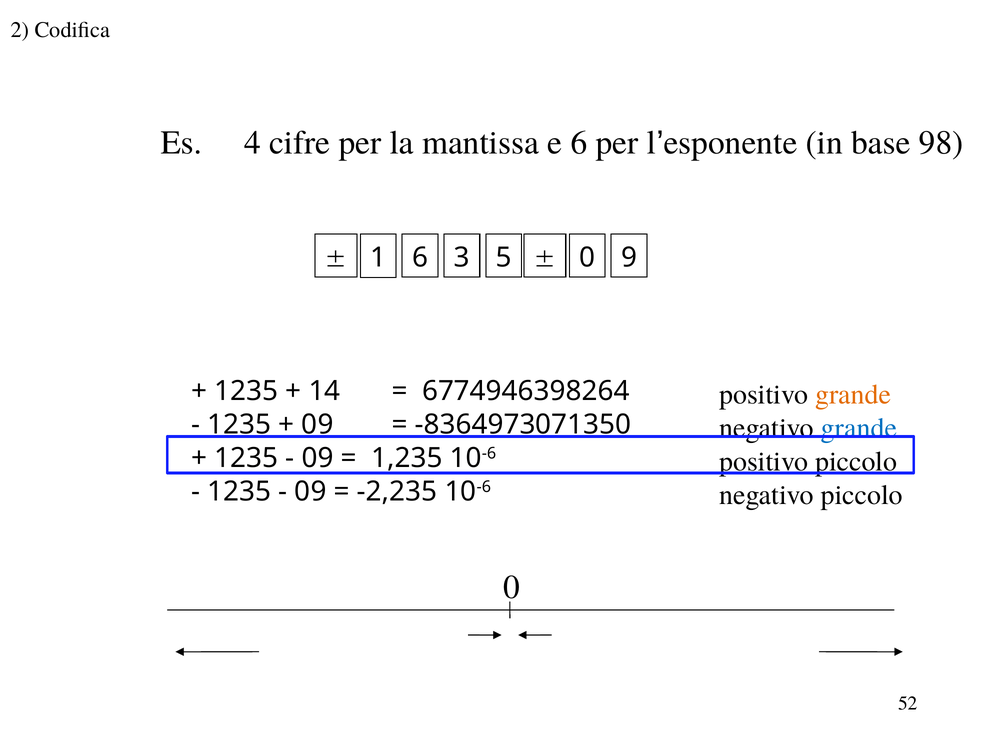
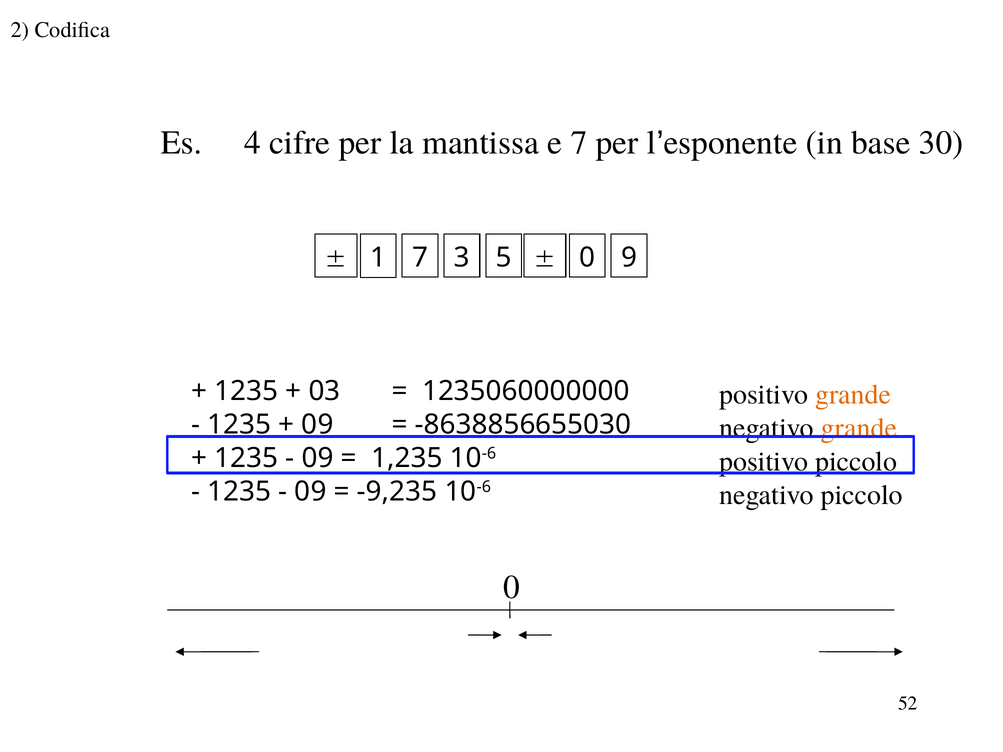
e 6: 6 -> 7 (579, 143)
98: 98 -> 30 (941, 143)
1 6: 6 -> 7 (420, 258)
14: 14 -> 03 (324, 391)
6774946398264: 6774946398264 -> 1235060000000 (526, 391)
-8364973071350: -8364973071350 -> -8638856655030 (523, 425)
grande colour: blue -> orange (859, 428)
-2,235: -2,235 -> -9,235 (397, 492)
